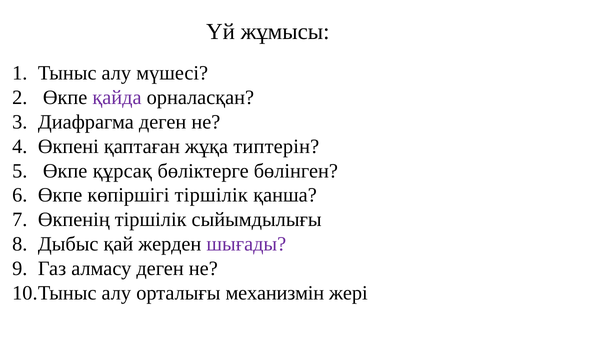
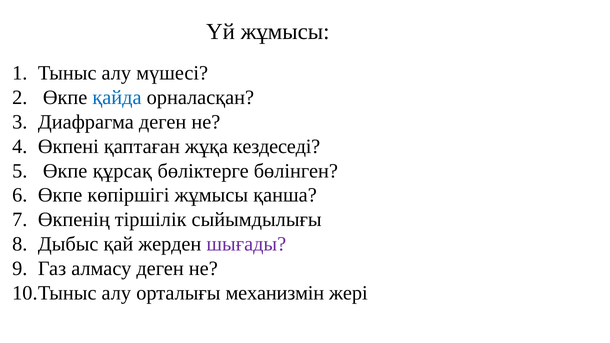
қайда colour: purple -> blue (117, 98)
типтерін: типтерін -> кездеседі (277, 147)
көпіршігі тіршілік: тіршілік -> жұмысы (211, 195)
